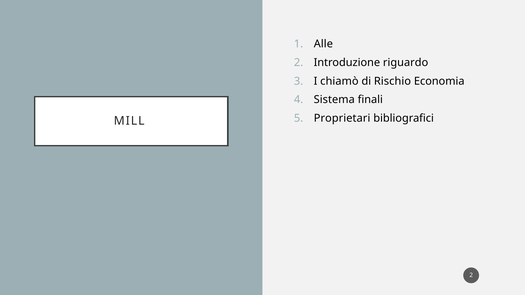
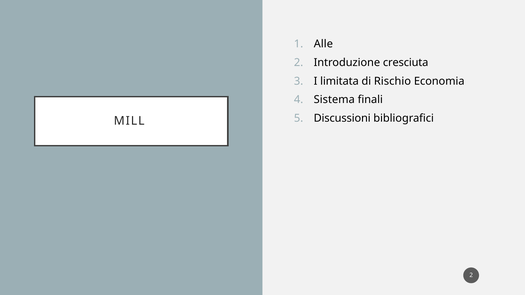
riguardo: riguardo -> cresciuta (406, 63)
chiamò: chiamò -> limitata (339, 81)
Proprietari: Proprietari -> Discussioni (342, 118)
